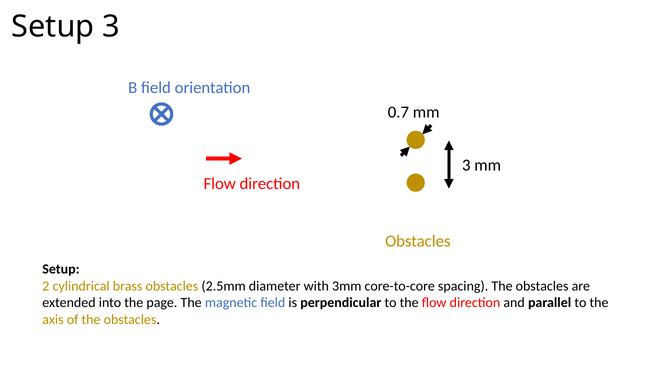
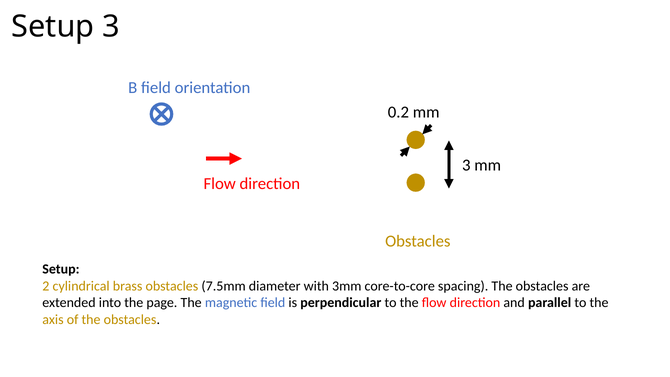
0.7: 0.7 -> 0.2 (398, 112)
2.5mm: 2.5mm -> 7.5mm (224, 286)
